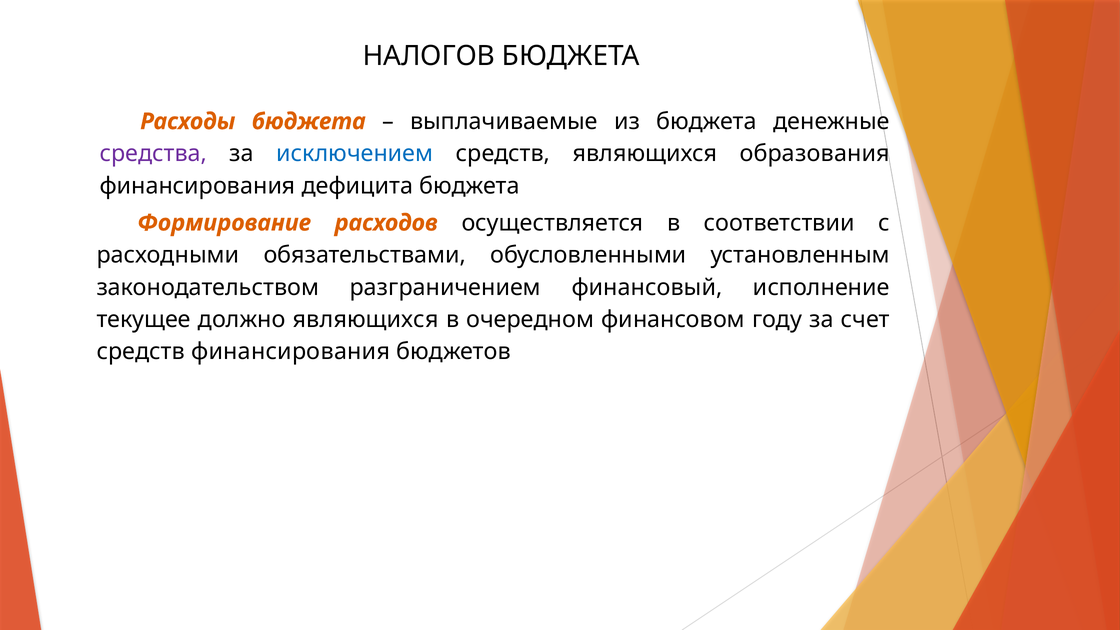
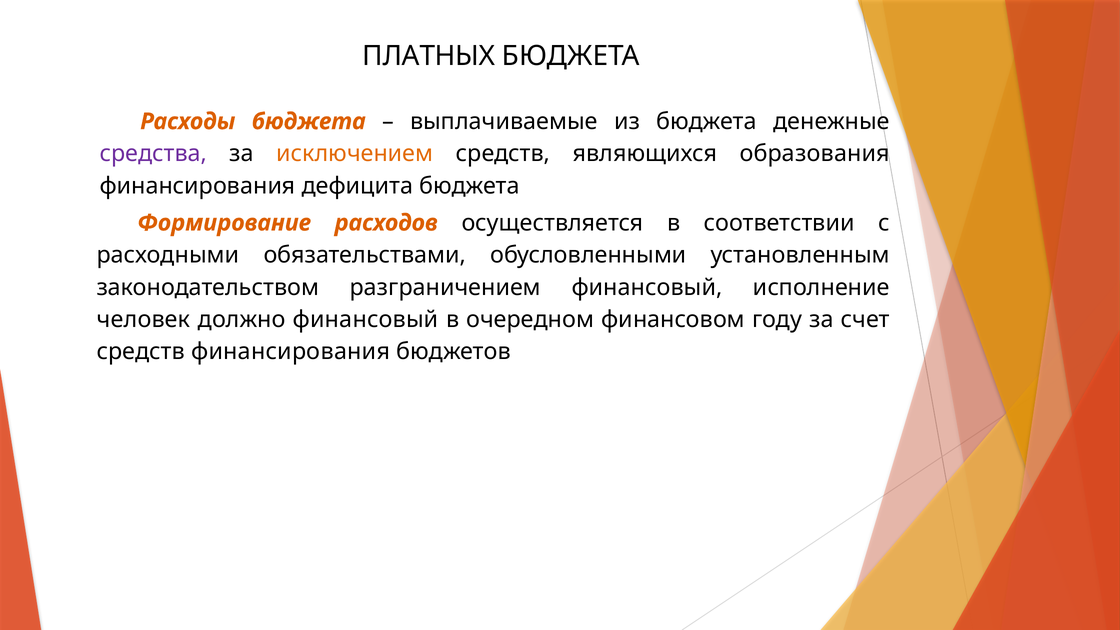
НАЛОГОВ: НАЛОГОВ -> ПЛАТНЫХ (429, 56)
исключением colour: blue -> orange (355, 154)
текущее: текущее -> человек (143, 320)
должно являющихся: являющихся -> финансовый (366, 320)
